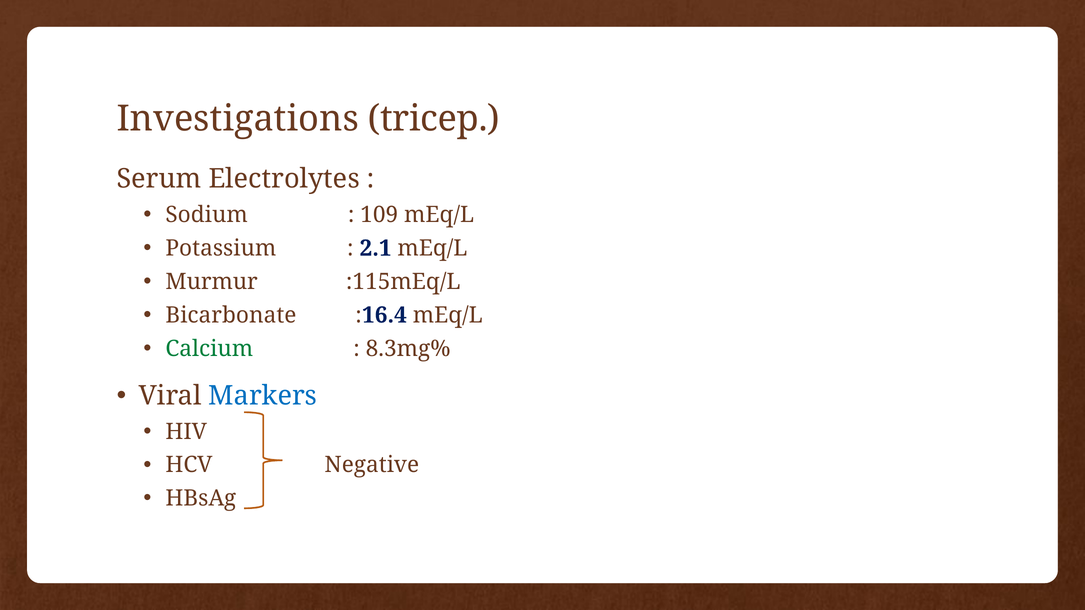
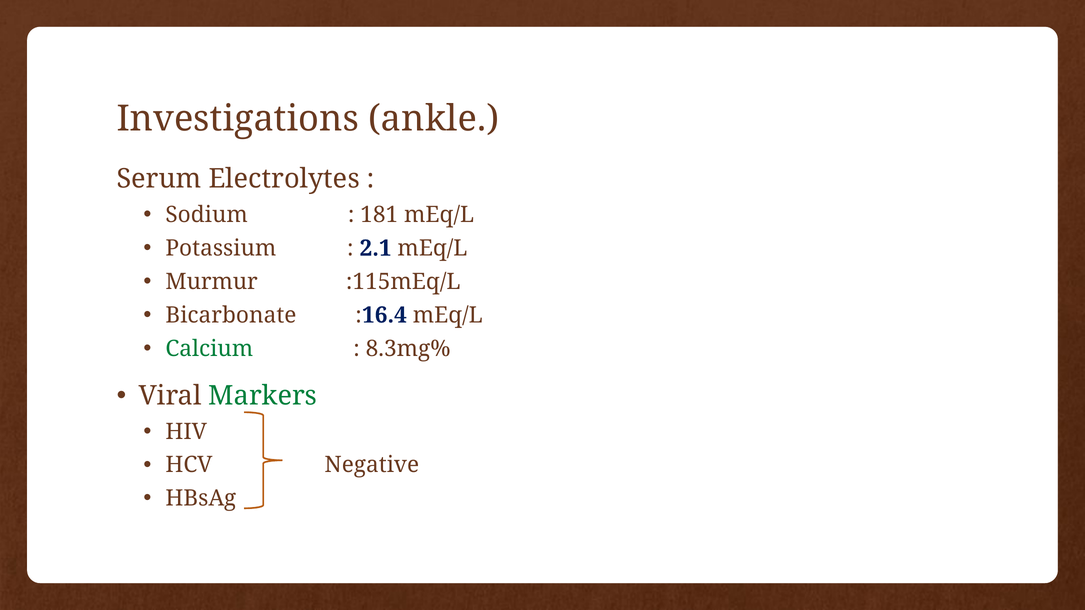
tricep: tricep -> ankle (434, 119)
109: 109 -> 181 (379, 215)
Markers colour: blue -> green (263, 396)
